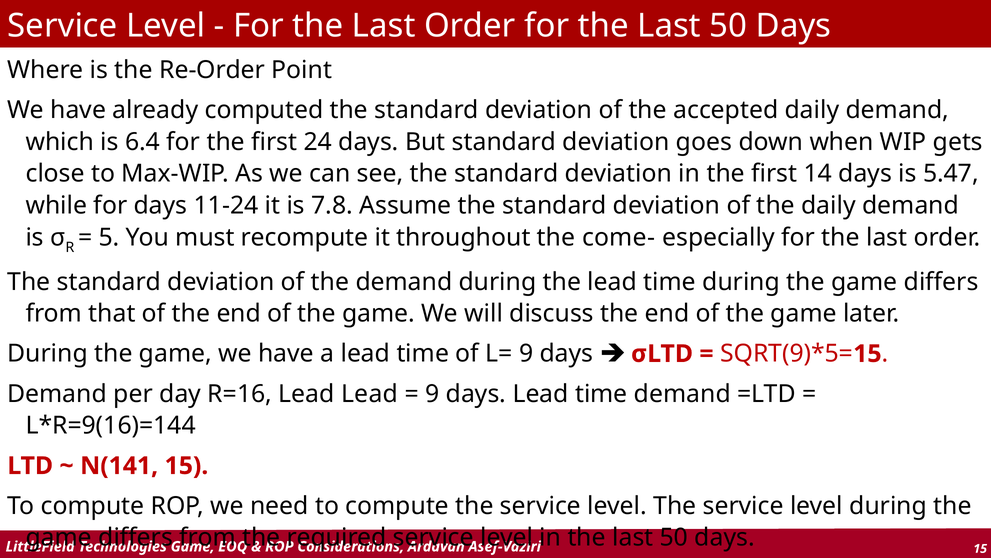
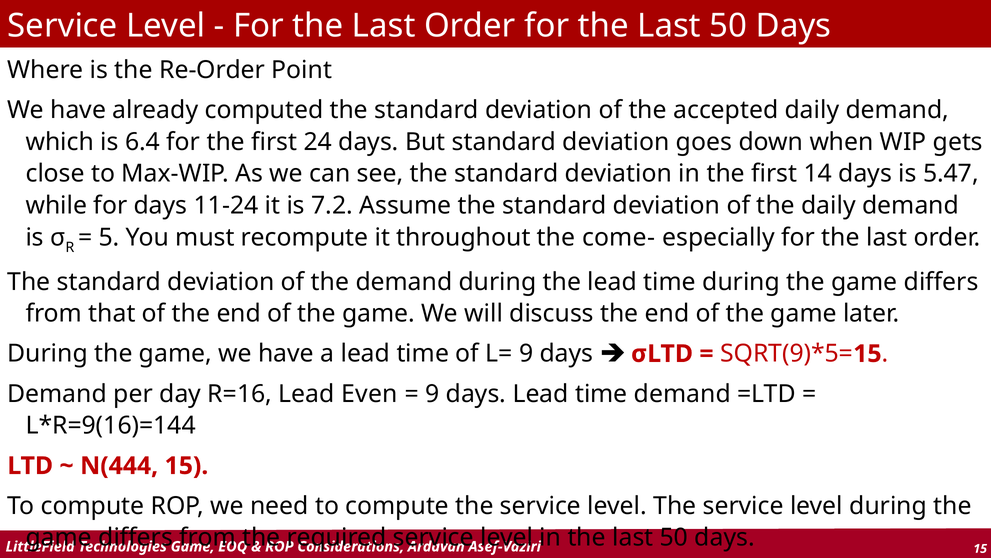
7.8: 7.8 -> 7.2 (332, 205)
Lead Lead: Lead -> Even (369, 393)
N(141: N(141 -> N(444 (119, 465)
